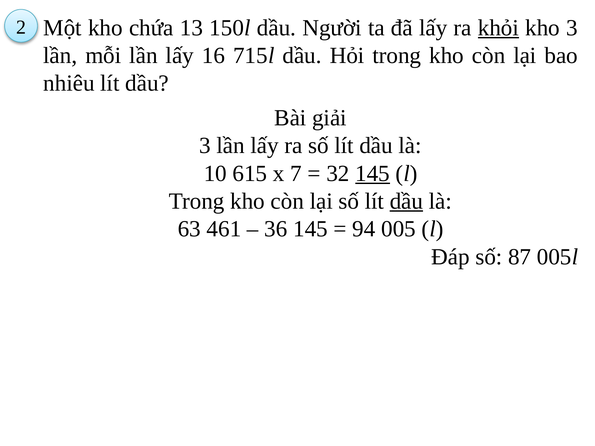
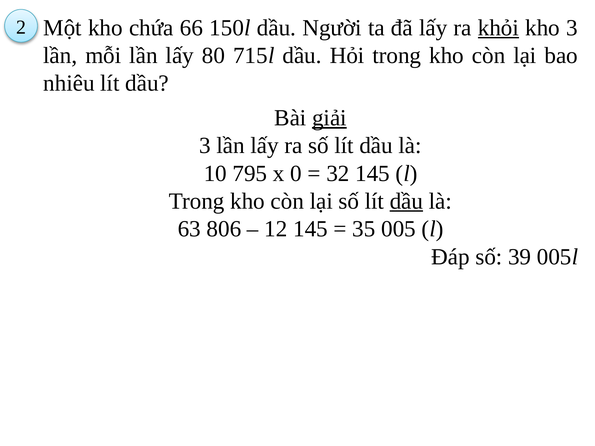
13: 13 -> 66 (191, 28)
16: 16 -> 80 (213, 56)
giải underline: none -> present (329, 118)
615: 615 -> 795 (250, 174)
7: 7 -> 0 (296, 174)
145 underline: present -> none (373, 174)
461: 461 -> 806 (224, 229)
36: 36 -> 12 (276, 229)
94: 94 -> 35 (364, 229)
87: 87 -> 39 (520, 257)
